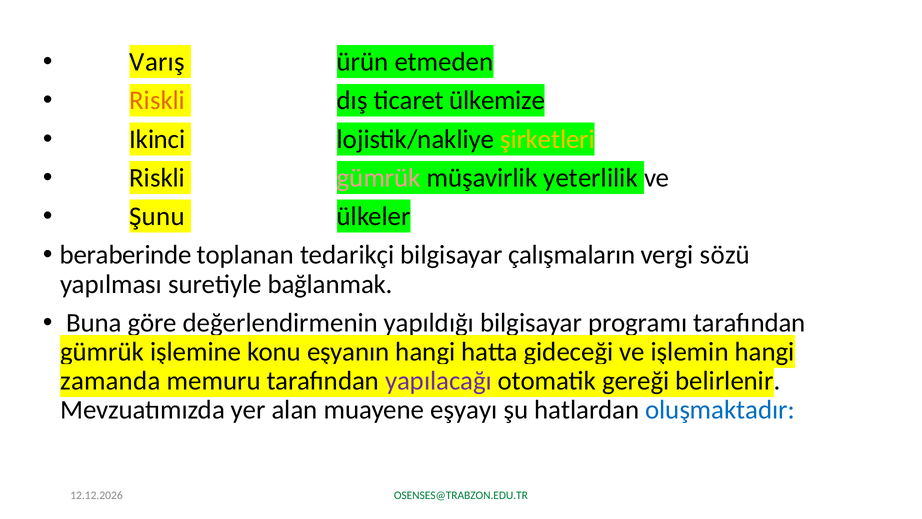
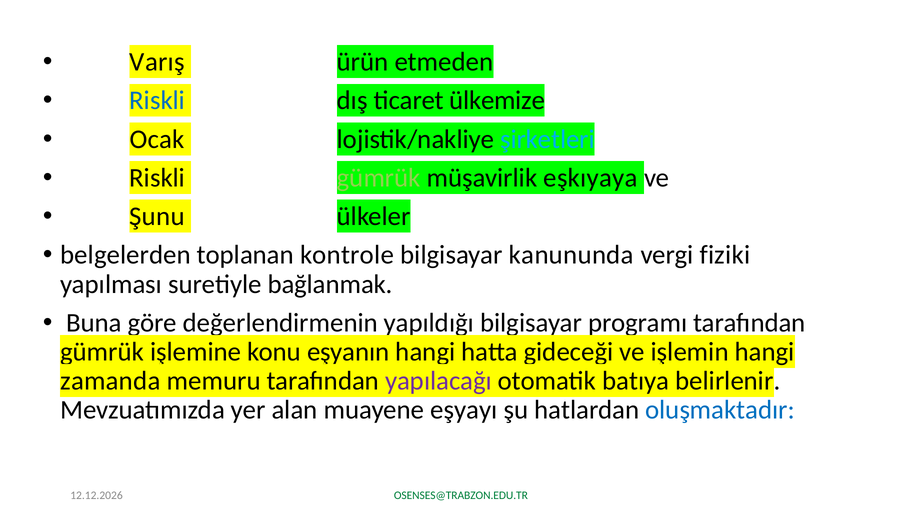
Riskli colour: orange -> blue (157, 101)
Ikinci: Ikinci -> Ocak (157, 139)
şirketleri colour: yellow -> light blue (547, 139)
gümrük colour: pink -> light green (379, 178)
yeterlilik: yeterlilik -> eşkıyaya (590, 178)
beraberinde: beraberinde -> belgelerden (126, 255)
tedarikçi: tedarikçi -> kontrole (347, 255)
çalışmaların: çalışmaların -> kanununda (571, 255)
sözü: sözü -> fiziki (725, 255)
gereği: gereği -> batıya (636, 381)
